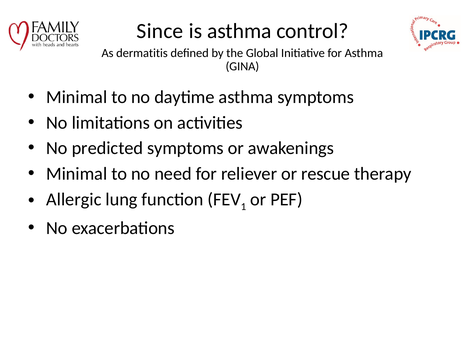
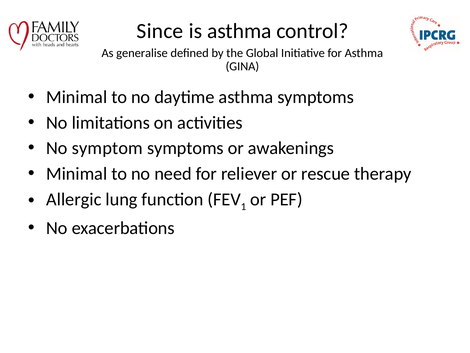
dermatitis: dermatitis -> generalise (142, 53)
predicted: predicted -> symptom (107, 148)
